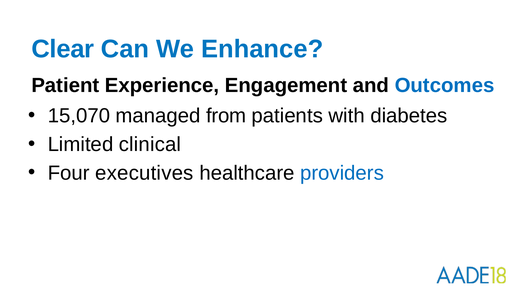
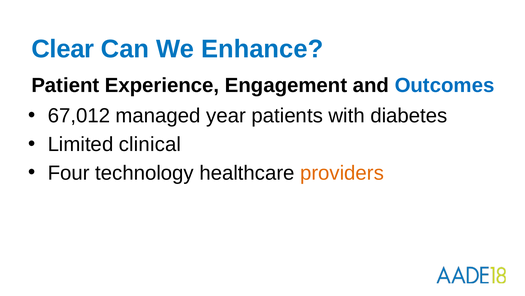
15,070: 15,070 -> 67,012 (79, 116)
from: from -> year (226, 116)
executives: executives -> technology (144, 173)
providers colour: blue -> orange (342, 173)
